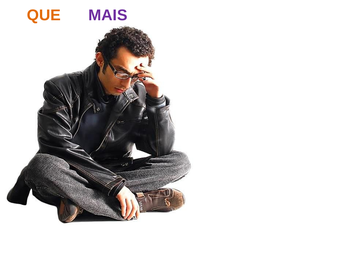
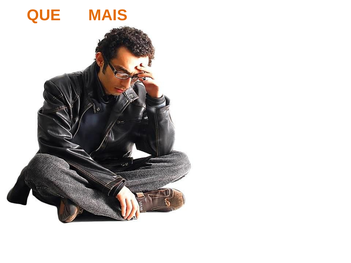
MAIS colour: purple -> orange (108, 15)
